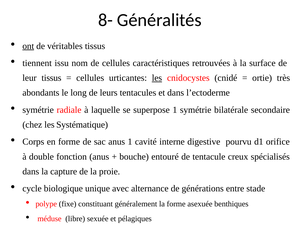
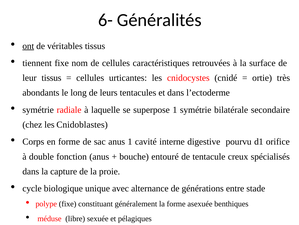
8-: 8- -> 6- (105, 20)
tiennent issu: issu -> fixe (62, 63)
les underline: present -> none (157, 78)
Systématique: Systématique -> Cnidoblastes (82, 124)
